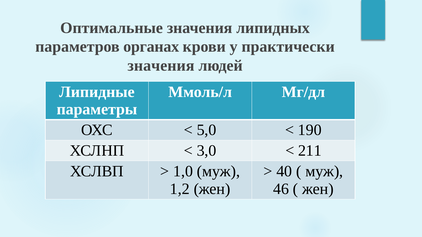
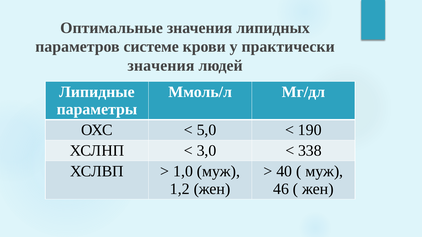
органах: органах -> системе (151, 47)
211: 211 -> 338 (310, 151)
